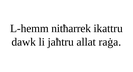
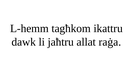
nitħarrek: nitħarrek -> tagħkom (71, 28)
